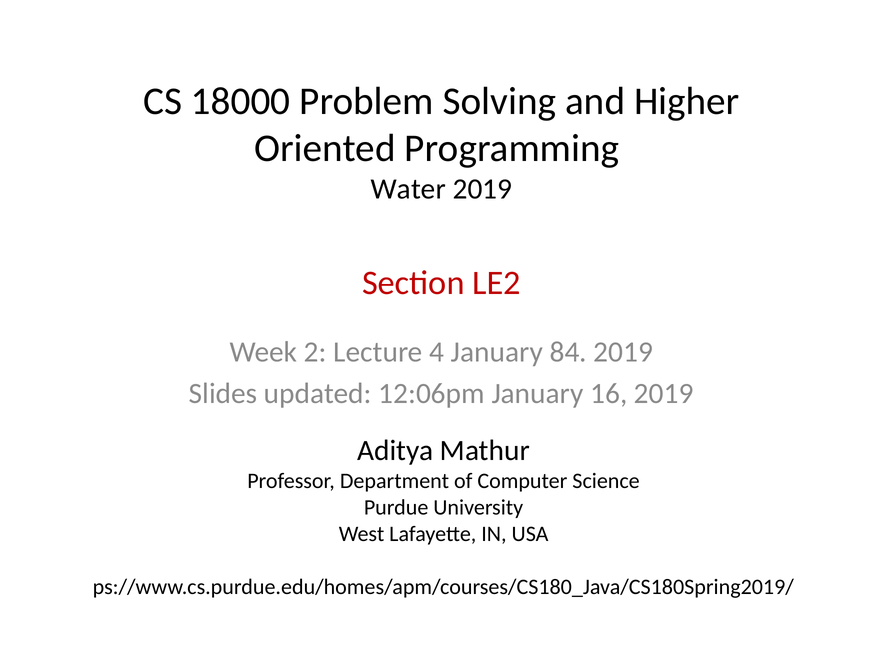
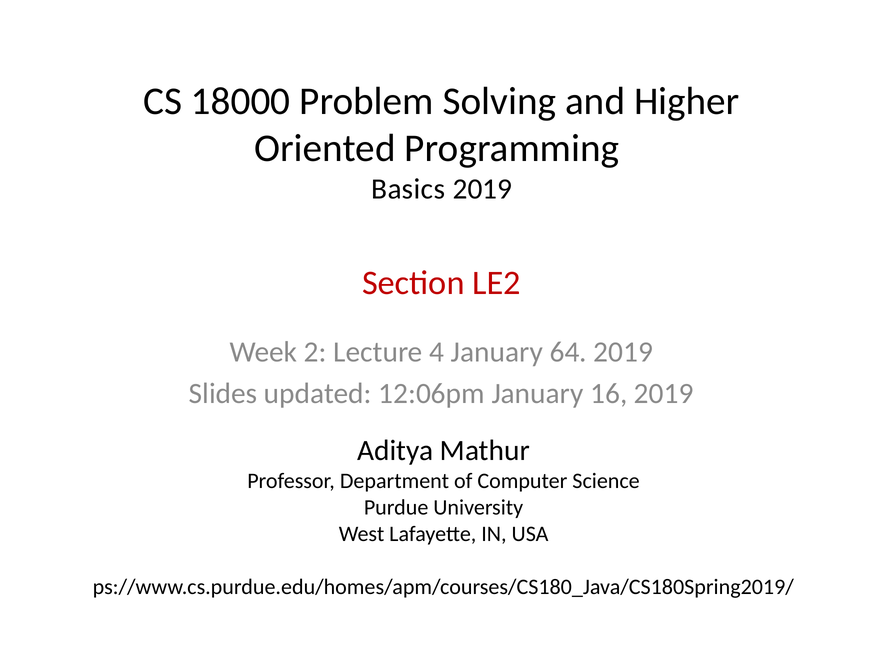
Water: Water -> Basics (408, 189)
84: 84 -> 64 (568, 352)
